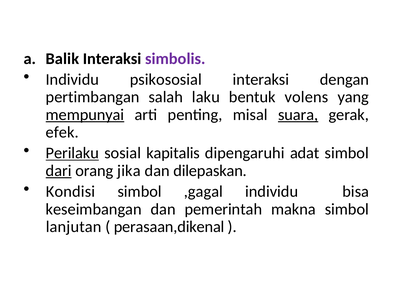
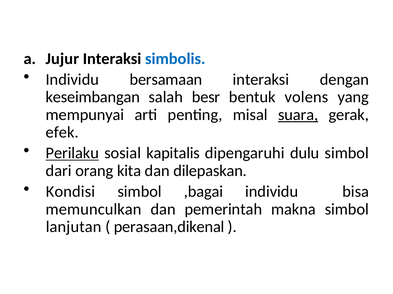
Balik: Balik -> Jujur (62, 59)
simbolis colour: purple -> blue (175, 59)
psikososial: psikososial -> bersamaan (166, 80)
pertimbangan: pertimbangan -> keseimbangan (93, 97)
laku: laku -> besr (206, 97)
mempunyai underline: present -> none (85, 115)
adat: adat -> dulu (305, 153)
dari underline: present -> none (59, 171)
jika: jika -> kita (129, 171)
,gagal: ,gagal -> ,bagai (203, 192)
keseimbangan: keseimbangan -> memunculkan (94, 210)
